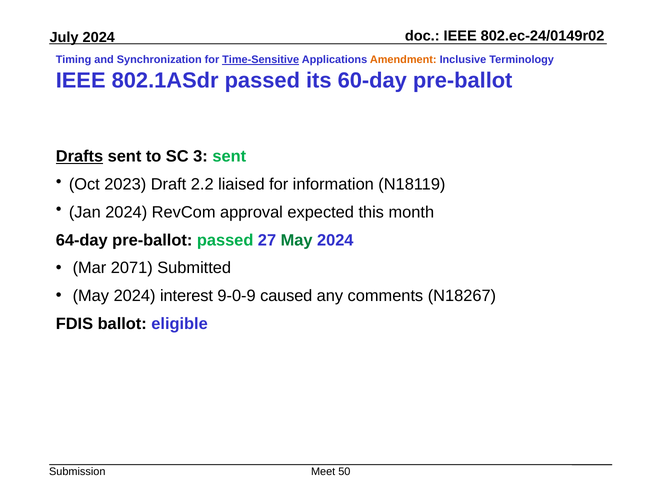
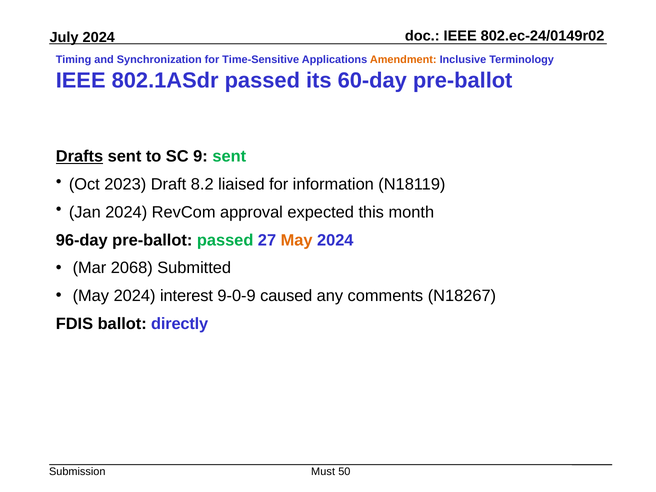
Time-Sensitive underline: present -> none (261, 60)
3: 3 -> 9 (200, 156)
2.2: 2.2 -> 8.2 (202, 184)
64-day: 64-day -> 96-day (82, 240)
May colour: green -> orange (297, 240)
2071: 2071 -> 2068 (132, 268)
eligible: eligible -> directly (180, 324)
Meet: Meet -> Must (323, 472)
